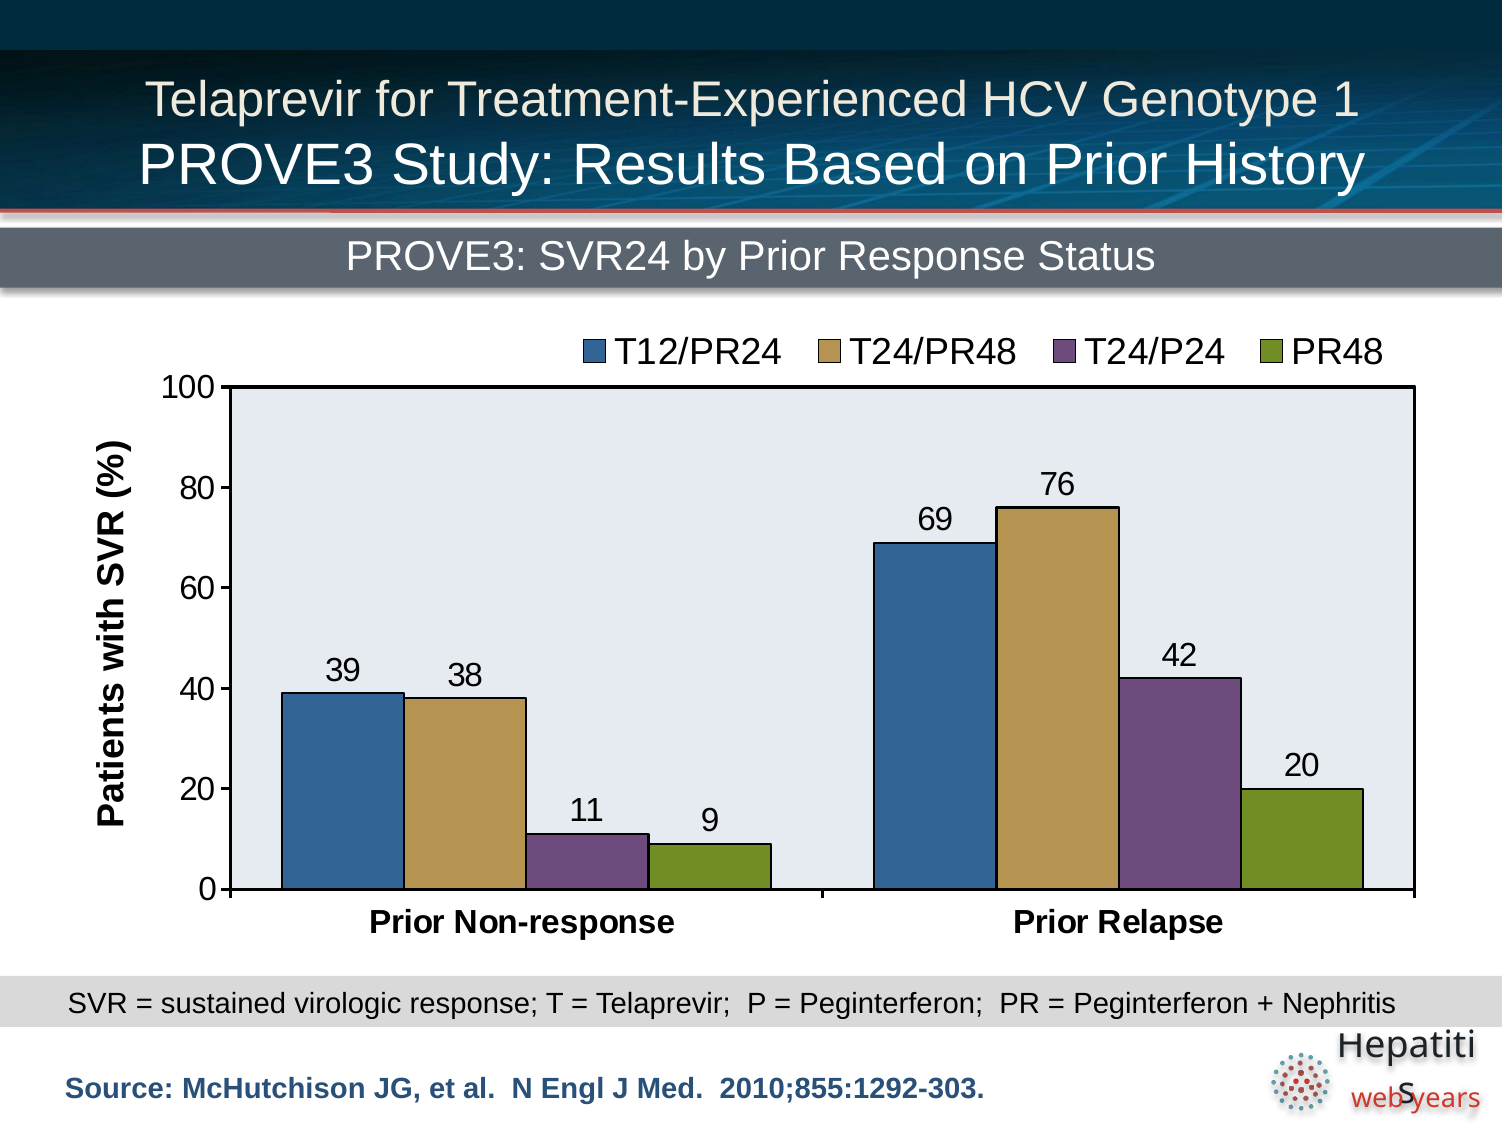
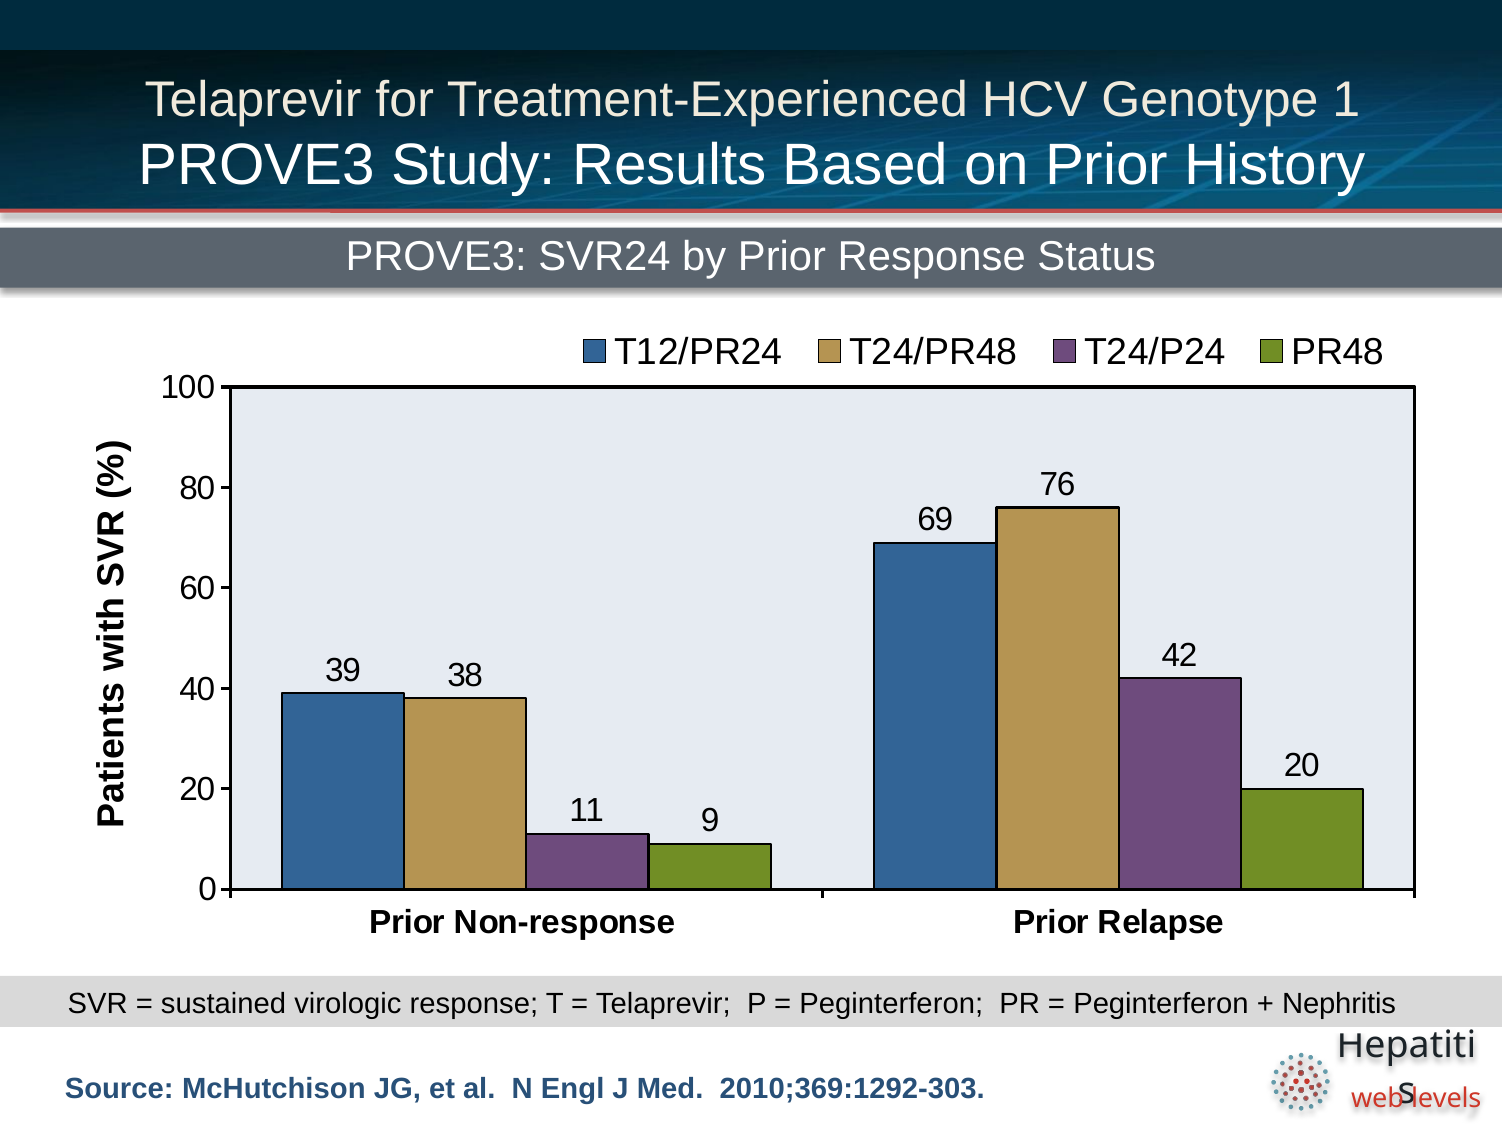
2010;855:1292-303: 2010;855:1292-303 -> 2010;369:1292-303 (852, 1090)
years: years -> levels (1446, 1099)
